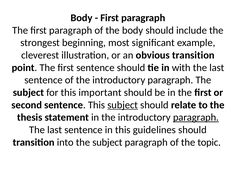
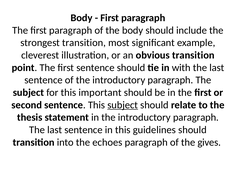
strongest beginning: beginning -> transition (84, 43)
paragraph underline: present -> none (196, 118)
into the subject: subject -> echoes (107, 143)
topic: topic -> gives (209, 143)
